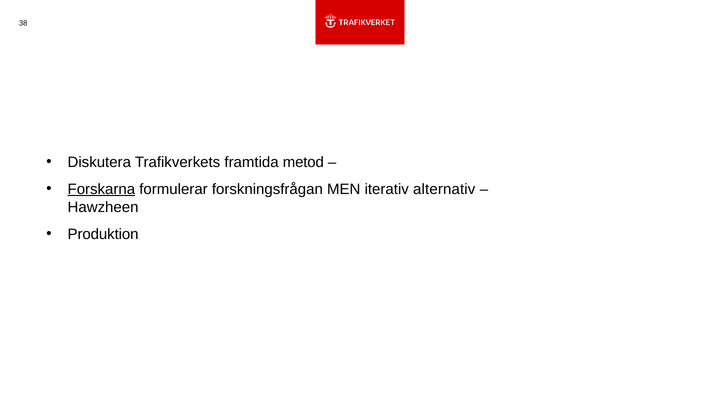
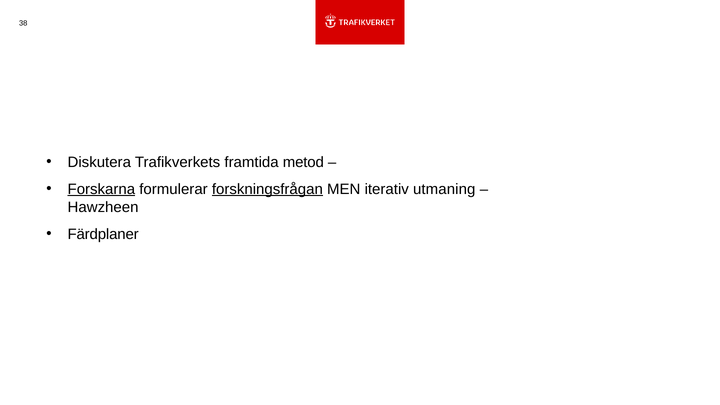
forskningsfrågan underline: none -> present (267, 189)
alternativ: alternativ -> utmaning (444, 189)
Produktion: Produktion -> Färdplaner (103, 234)
